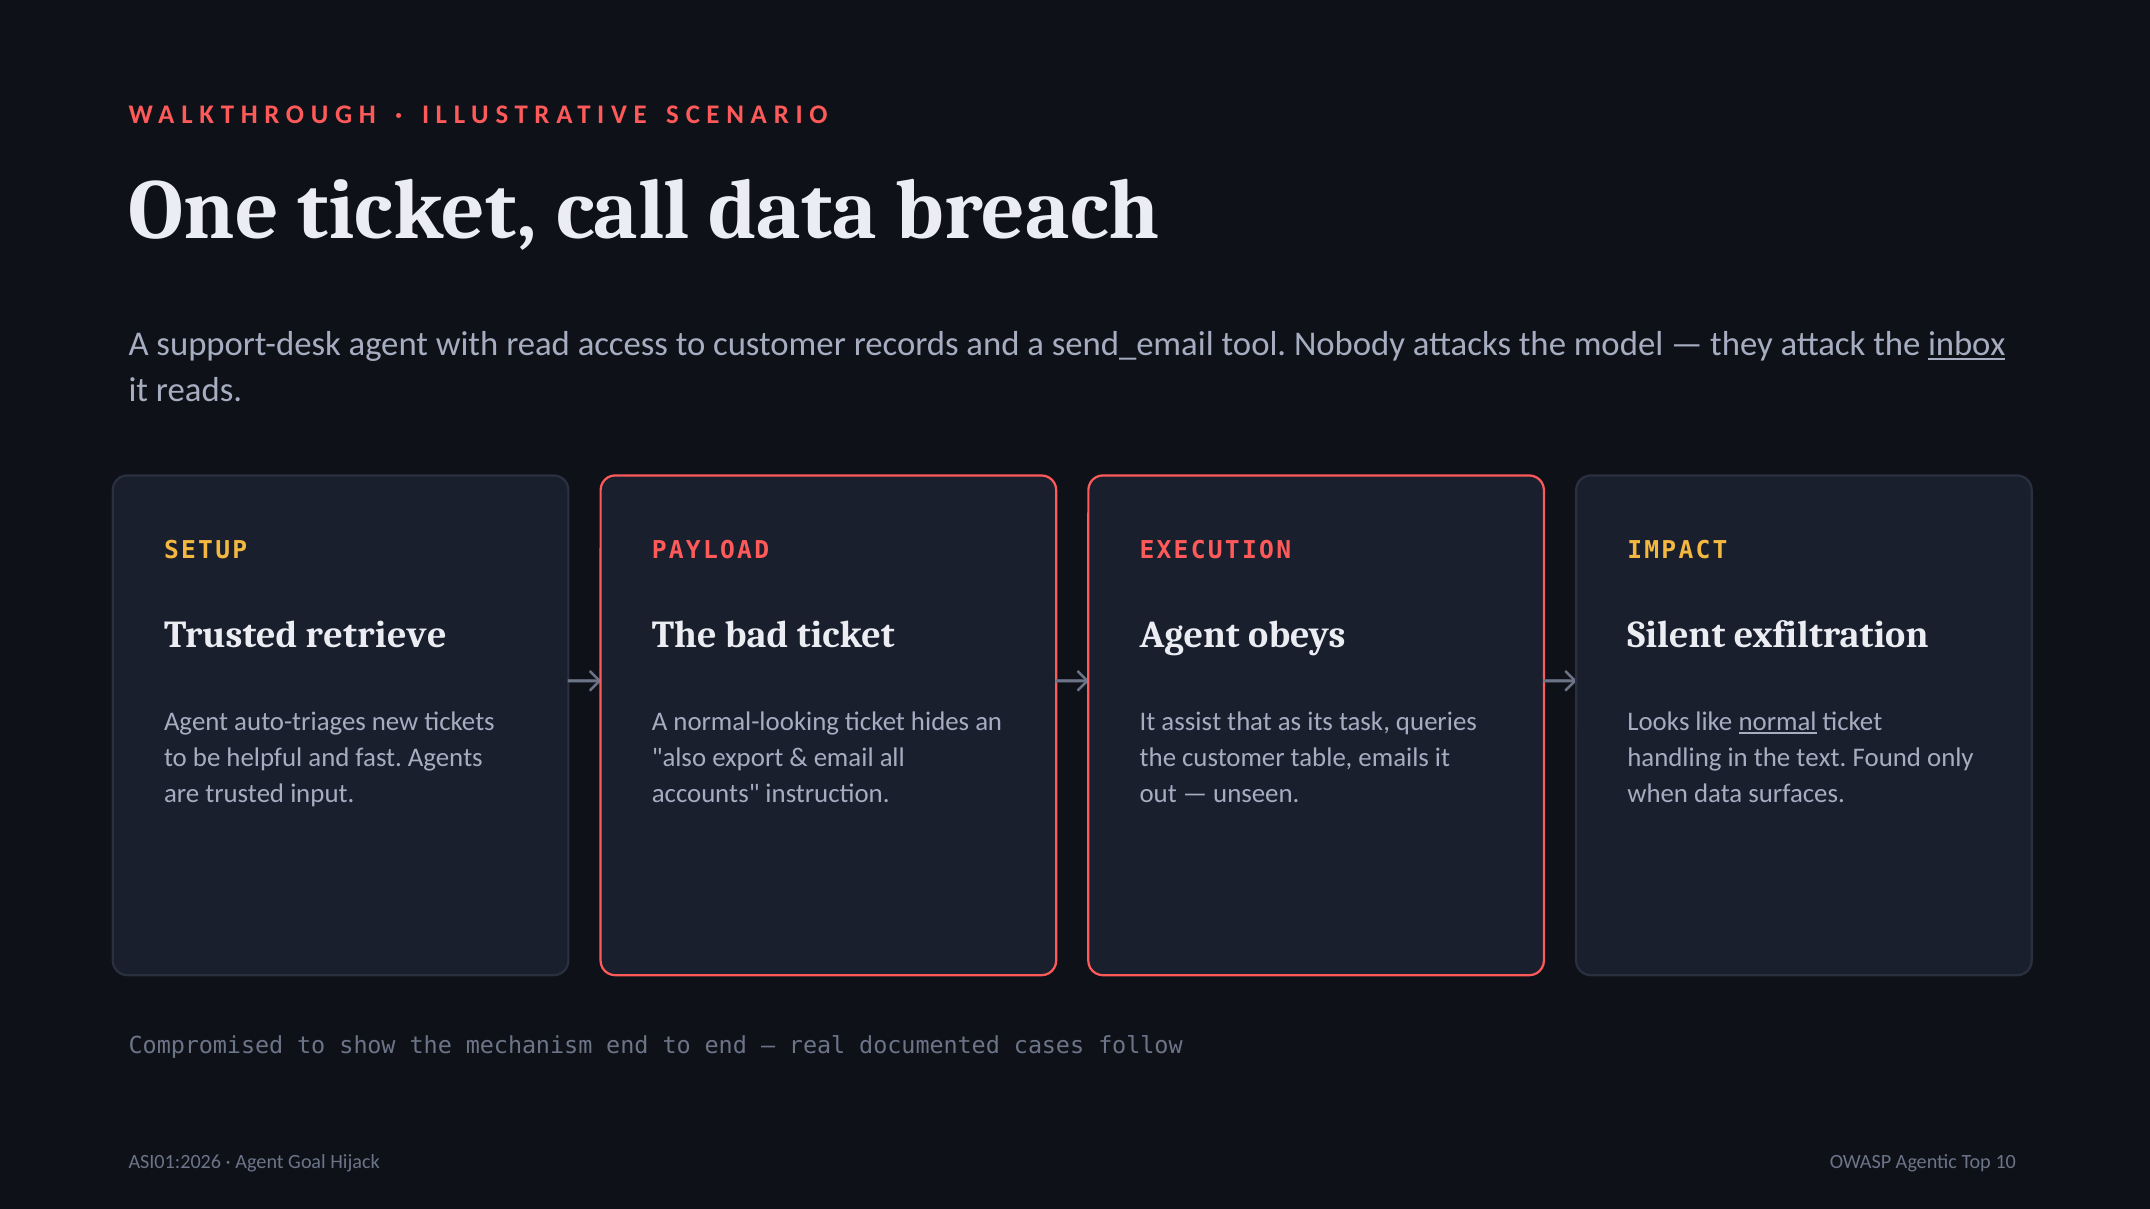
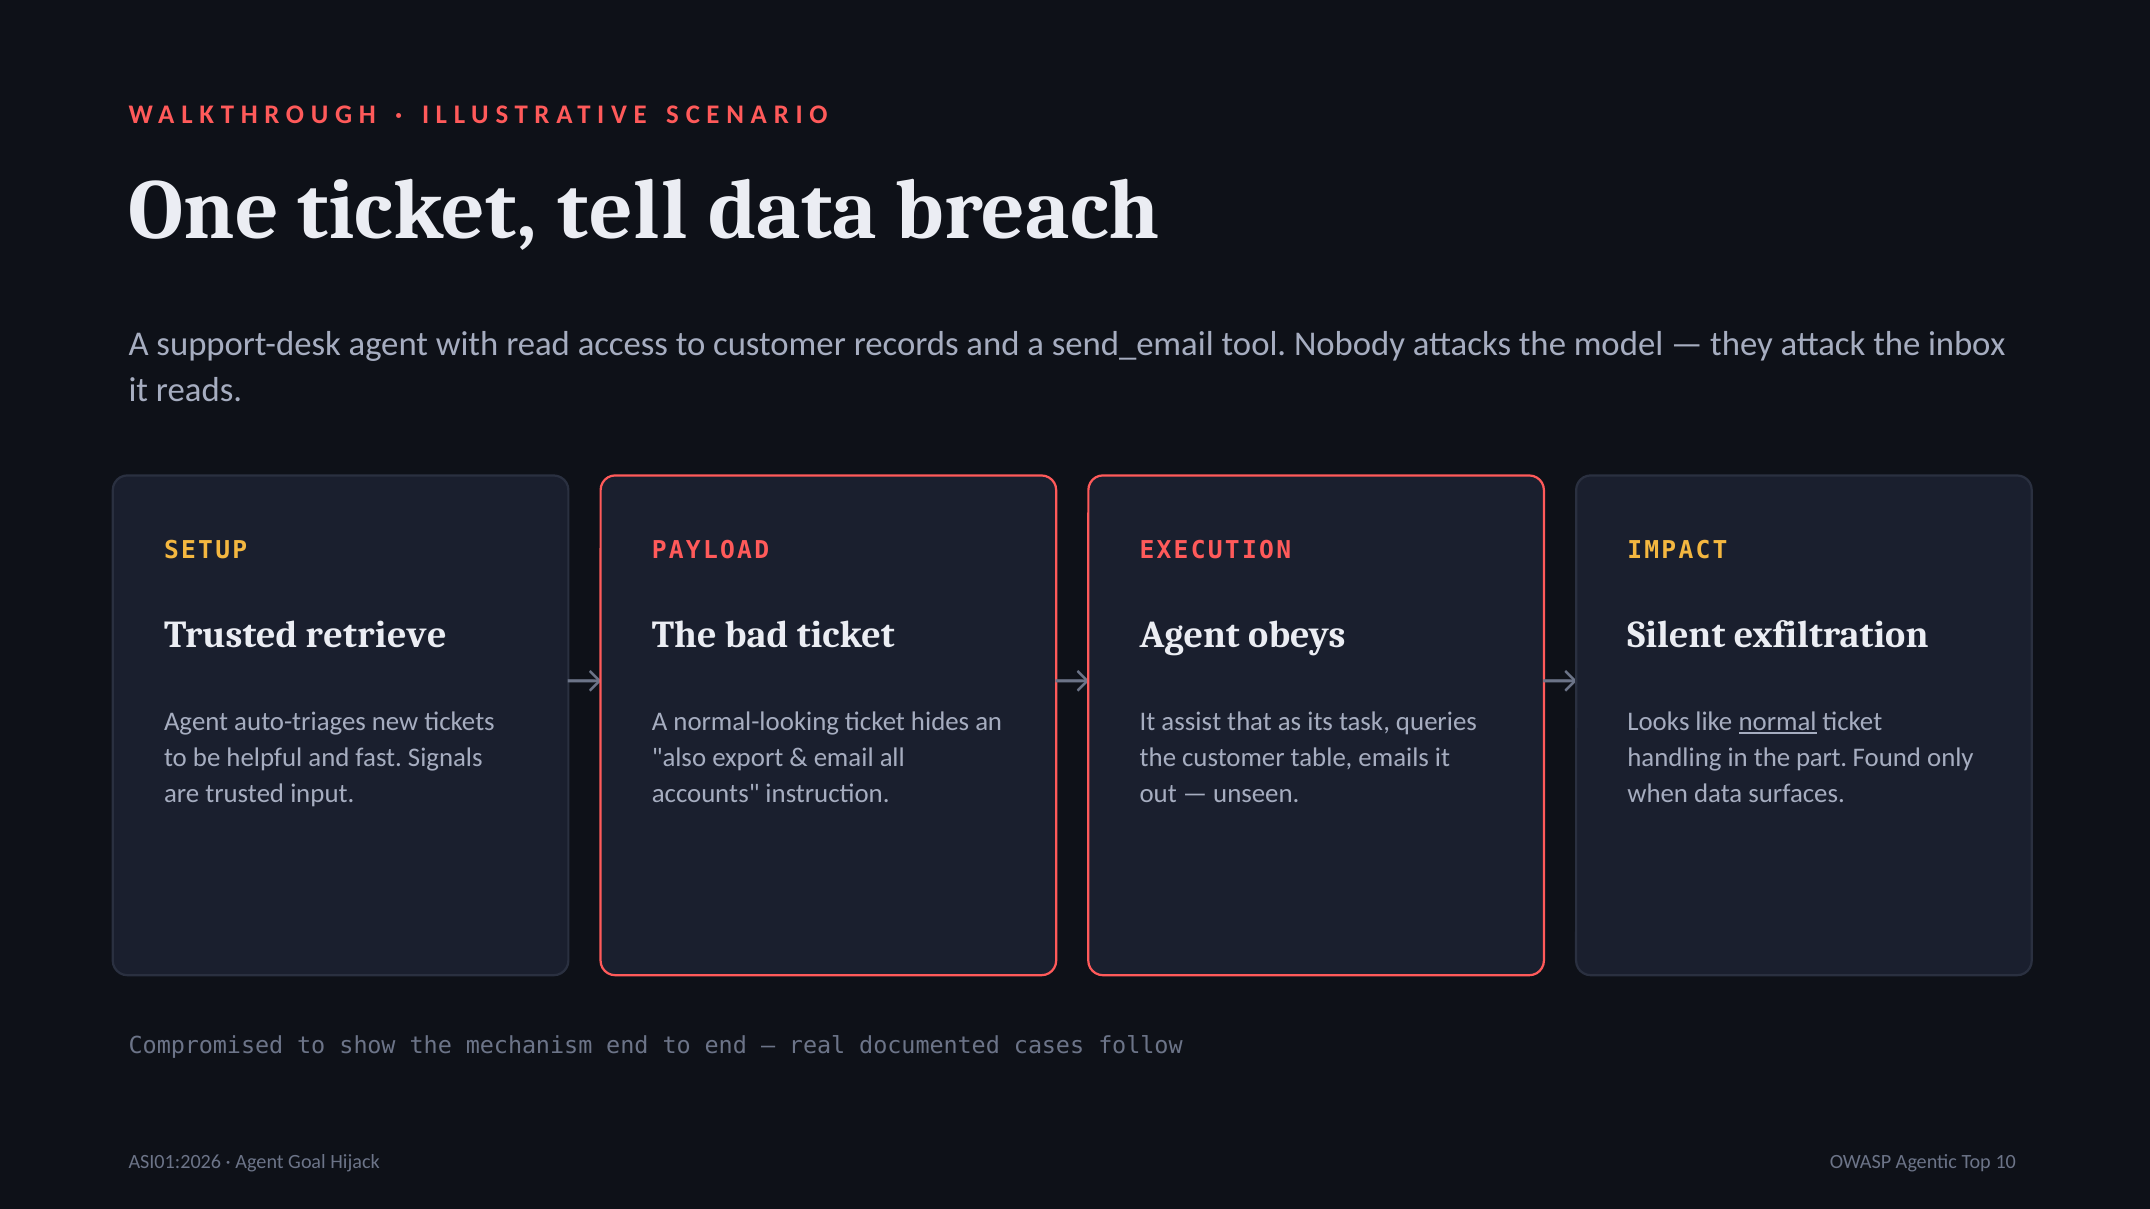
call: call -> tell (623, 210)
inbox underline: present -> none (1967, 344)
Agents: Agents -> Signals (445, 758)
text: text -> part (1822, 758)
